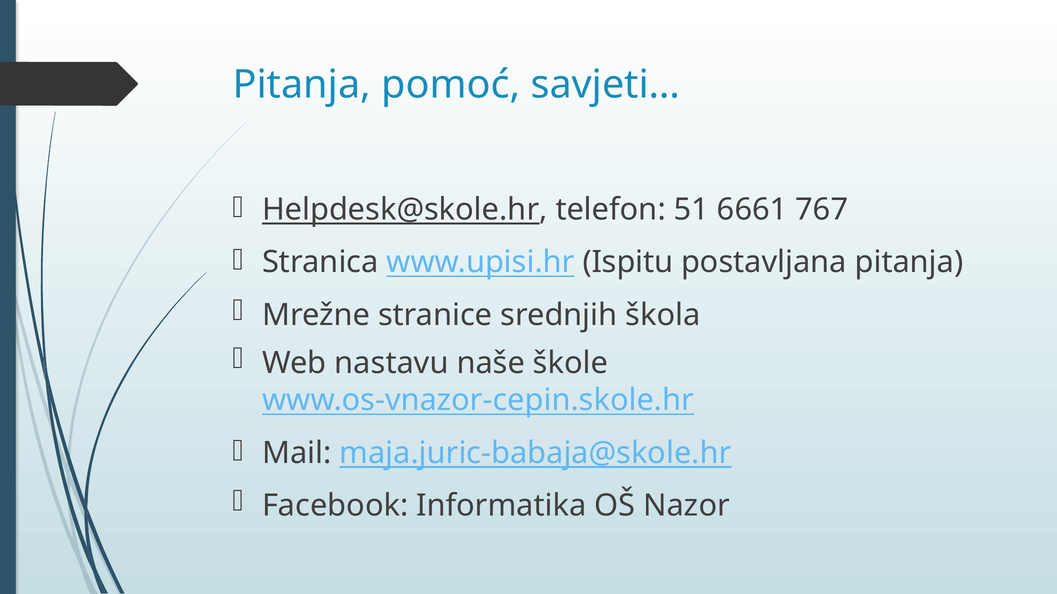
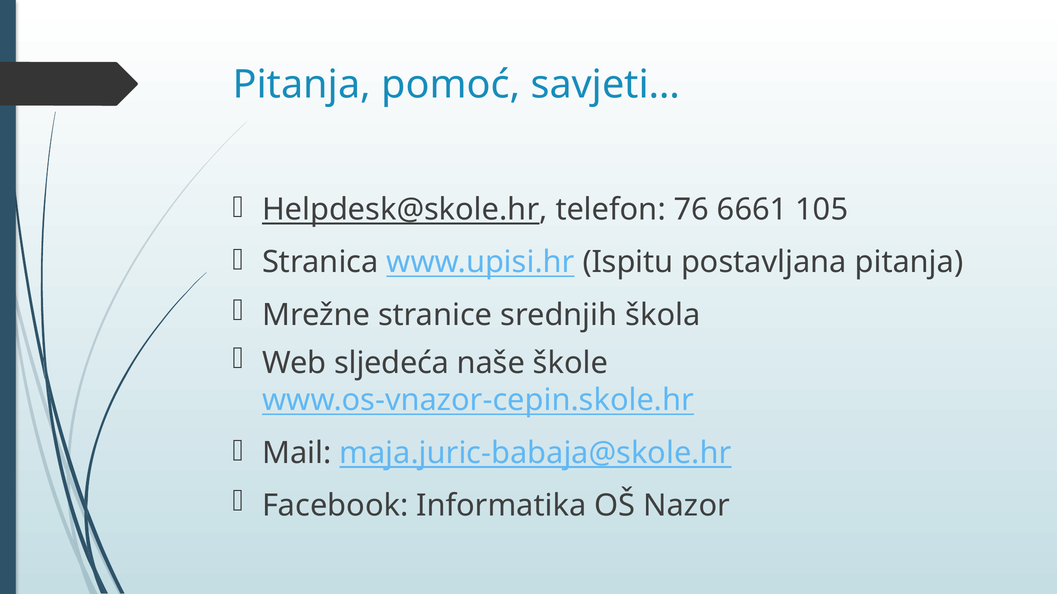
51: 51 -> 76 (691, 210)
767: 767 -> 105 (822, 210)
nastavu: nastavu -> sljedeća (392, 363)
